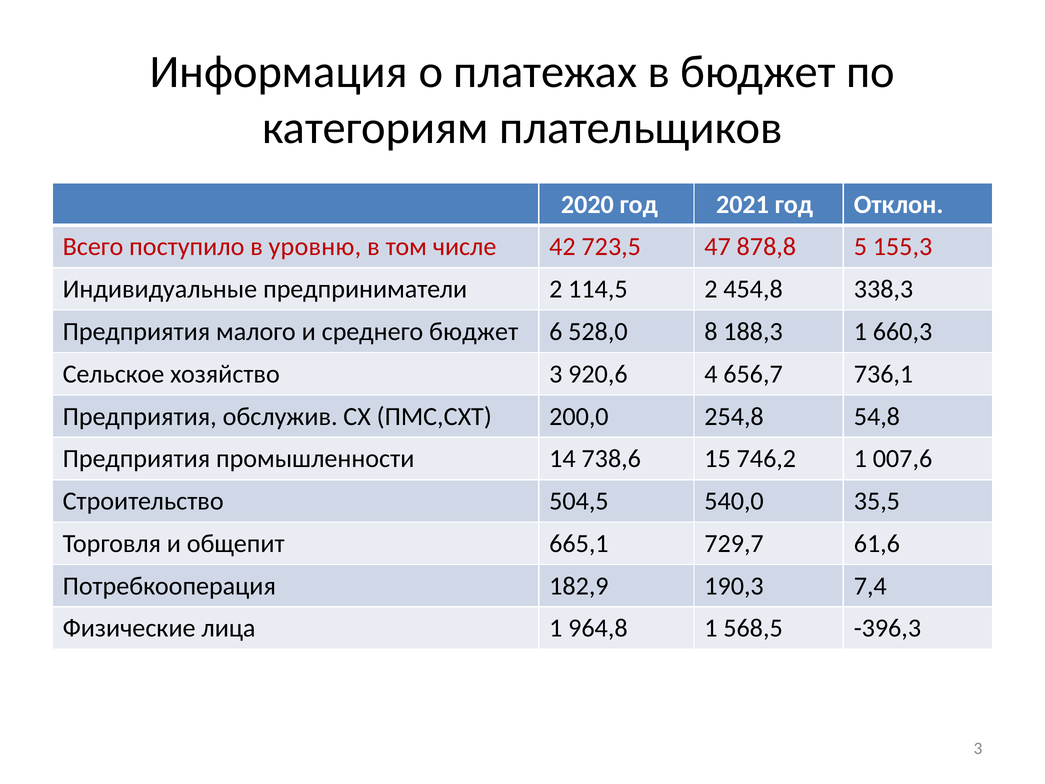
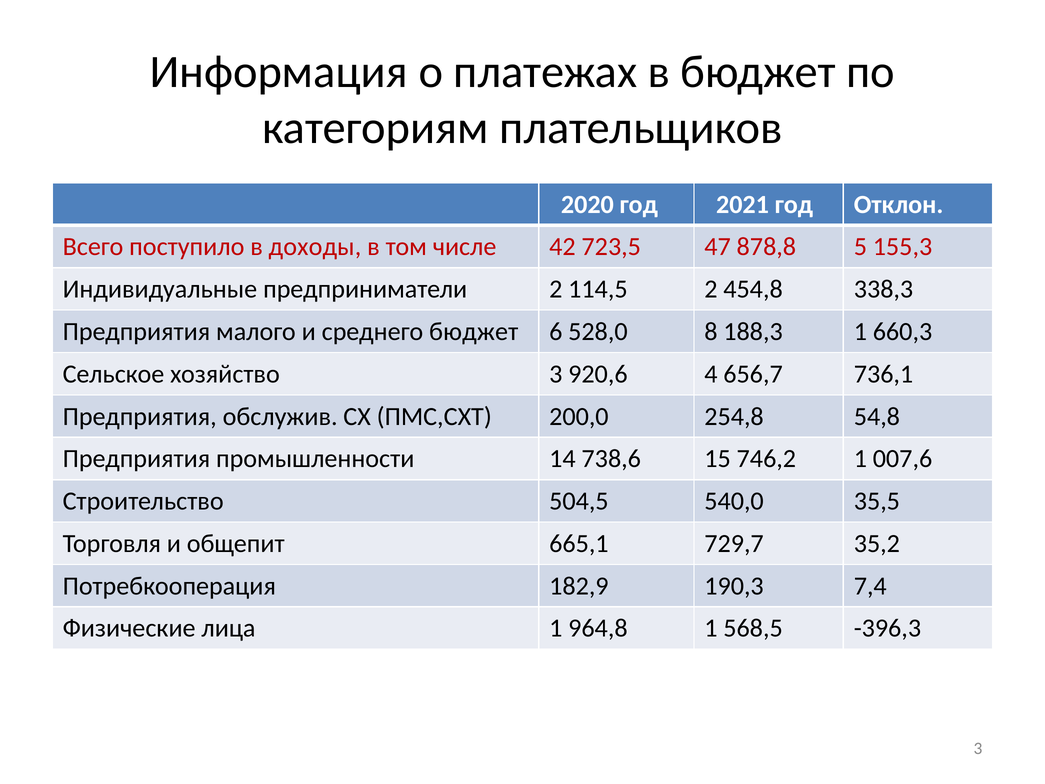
уровню: уровню -> доходы (315, 247)
61,6: 61,6 -> 35,2 (877, 543)
